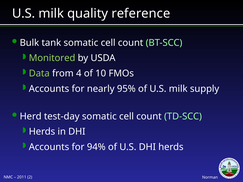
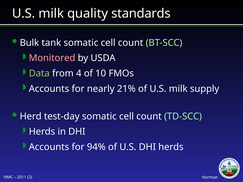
reference: reference -> standards (141, 13)
Monitored colour: light green -> pink (52, 58)
95%: 95% -> 21% (126, 89)
